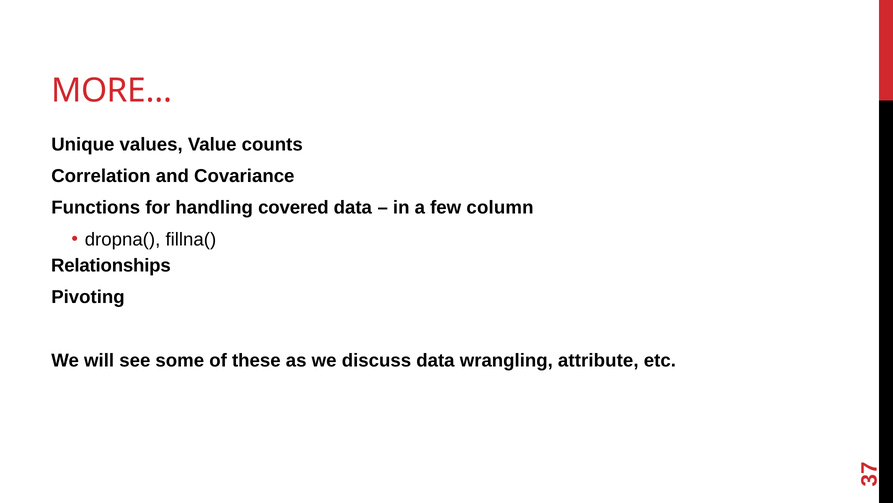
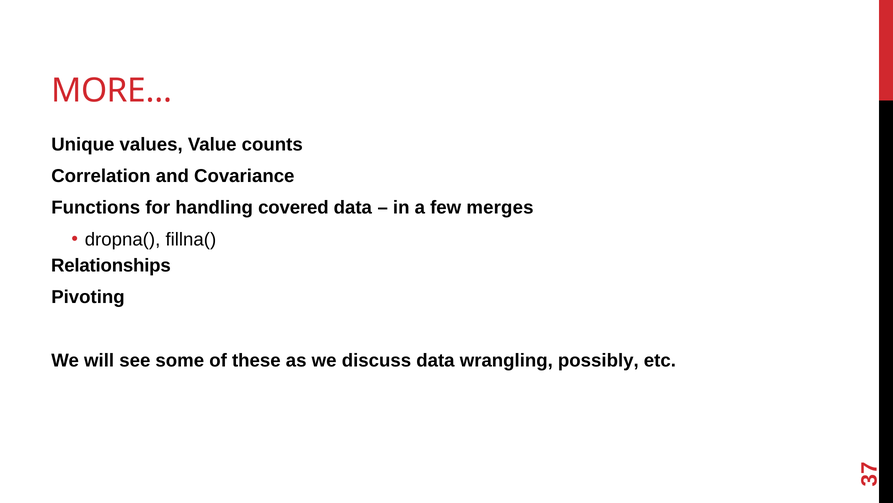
column: column -> merges (500, 207)
attribute: attribute -> possibly (598, 360)
